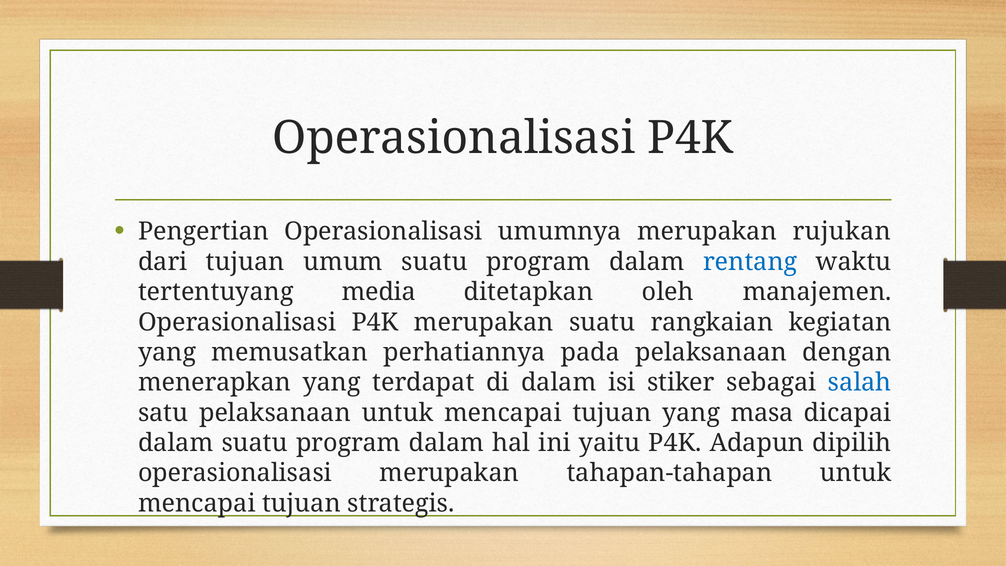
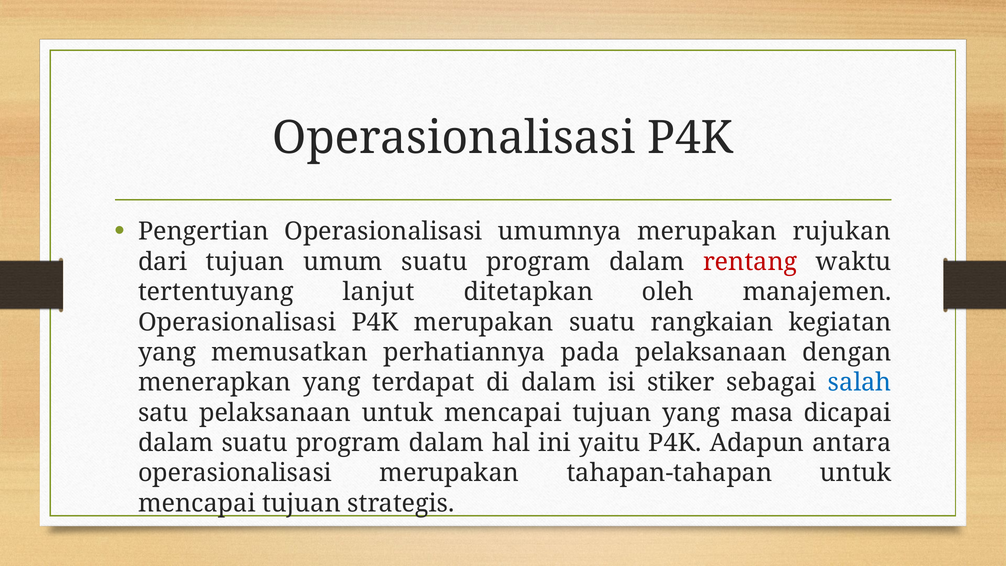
rentang colour: blue -> red (750, 262)
media: media -> lanjut (379, 292)
dipilih: dipilih -> antara (852, 443)
